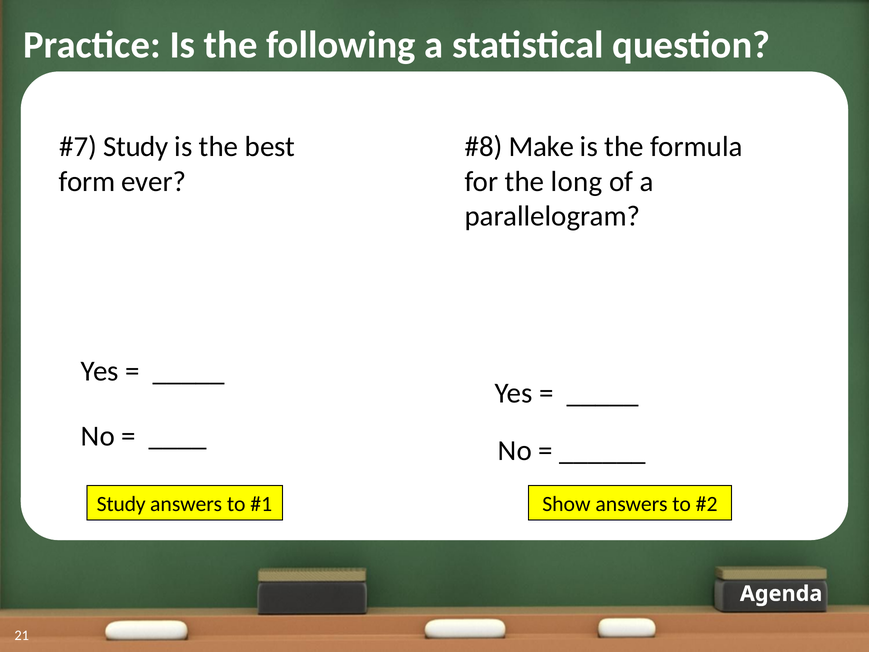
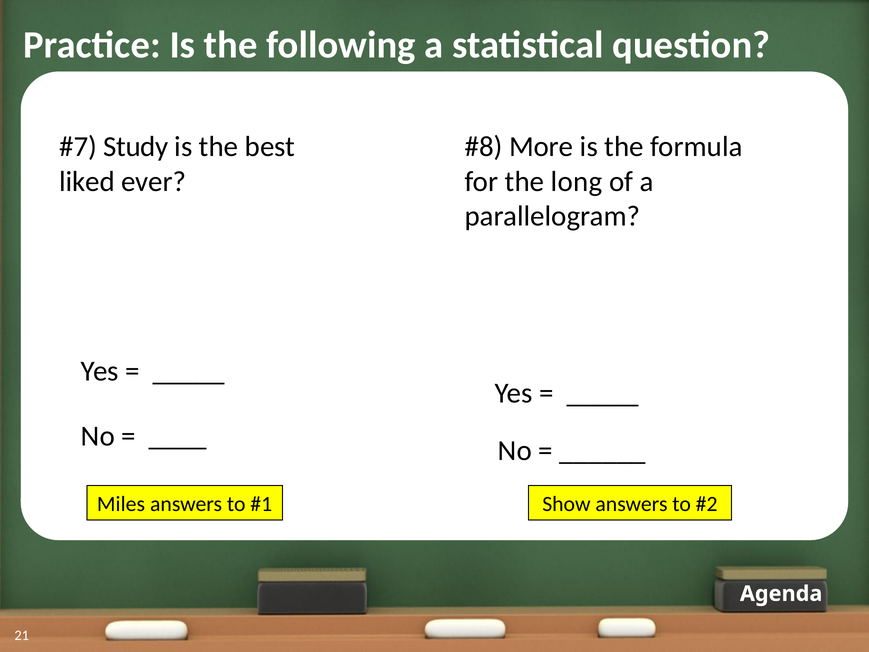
Make: Make -> More (541, 147)
form: form -> liked (87, 182)
Study: Study -> Miles (121, 504)
